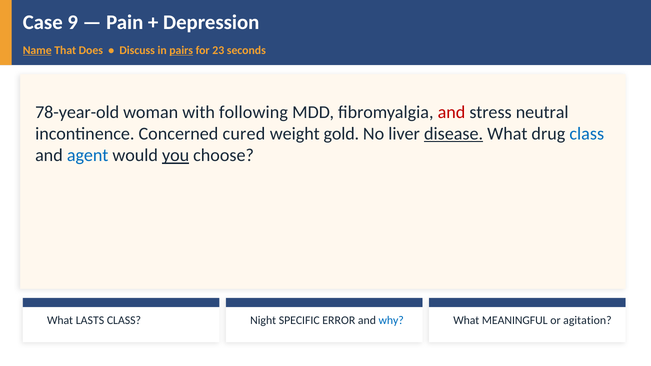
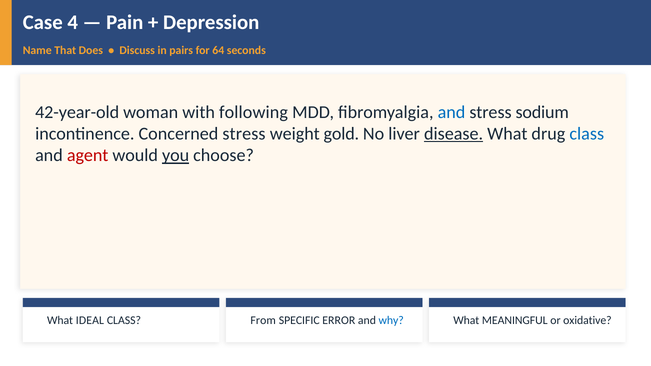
9: 9 -> 4 (73, 22)
Name underline: present -> none (37, 50)
pairs underline: present -> none (181, 50)
23: 23 -> 64 (218, 50)
78-year-old: 78-year-old -> 42-year-old (77, 112)
and colour: red -> blue (452, 112)
neutral: neutral -> sodium (542, 112)
Concerned cured: cured -> stress (244, 134)
agent colour: blue -> red (88, 156)
LASTS: LASTS -> IDEAL (90, 320)
Night: Night -> From (263, 320)
agitation: agitation -> oxidative (587, 320)
